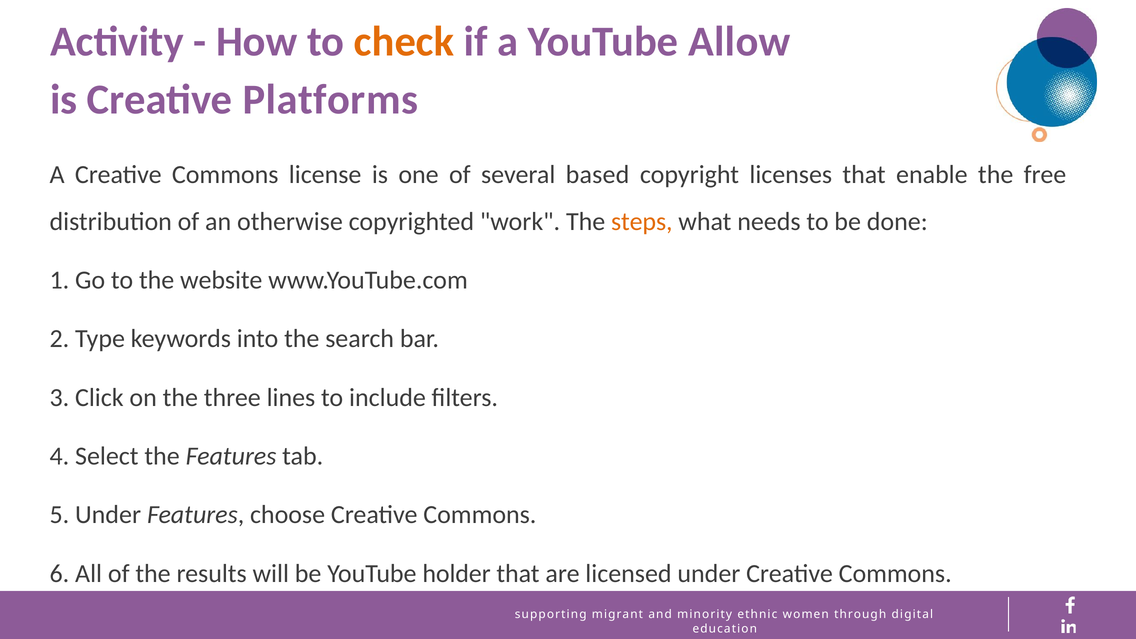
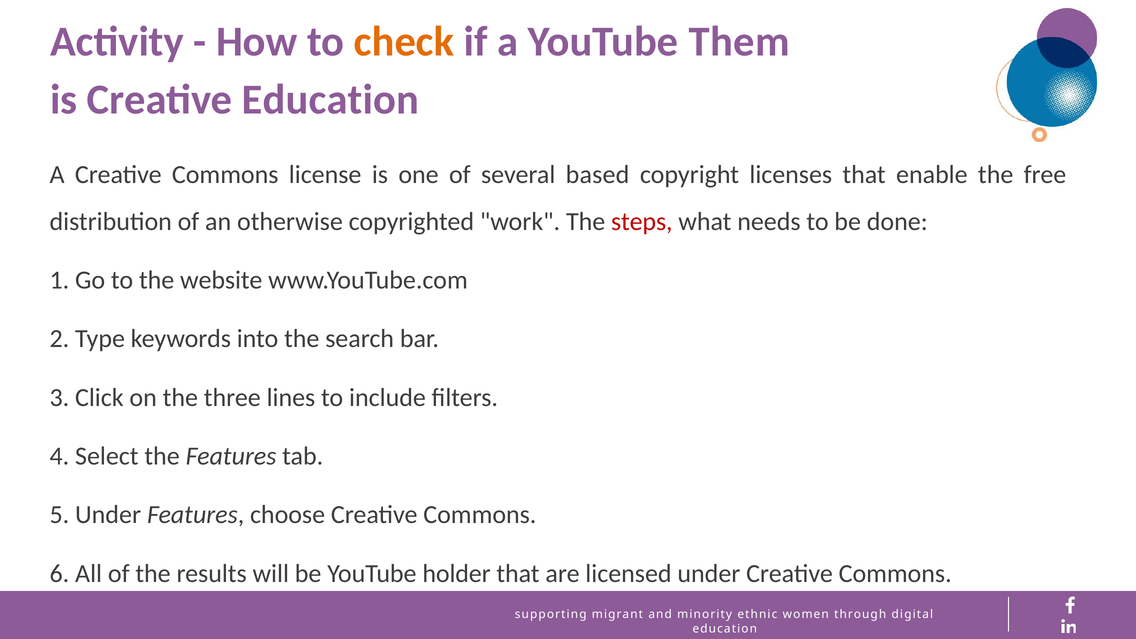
Allow: Allow -> Them (739, 42)
Creative Platforms: Platforms -> Education (331, 100)
steps colour: orange -> red (642, 221)
